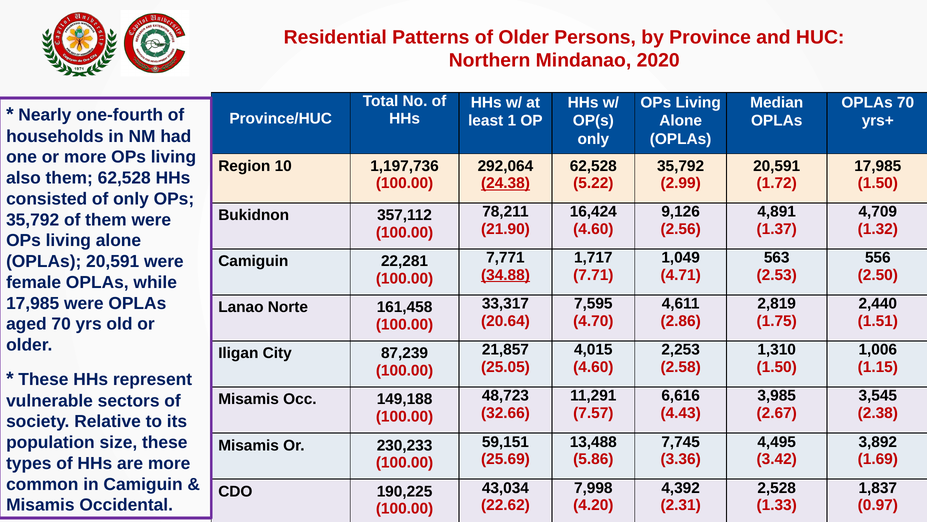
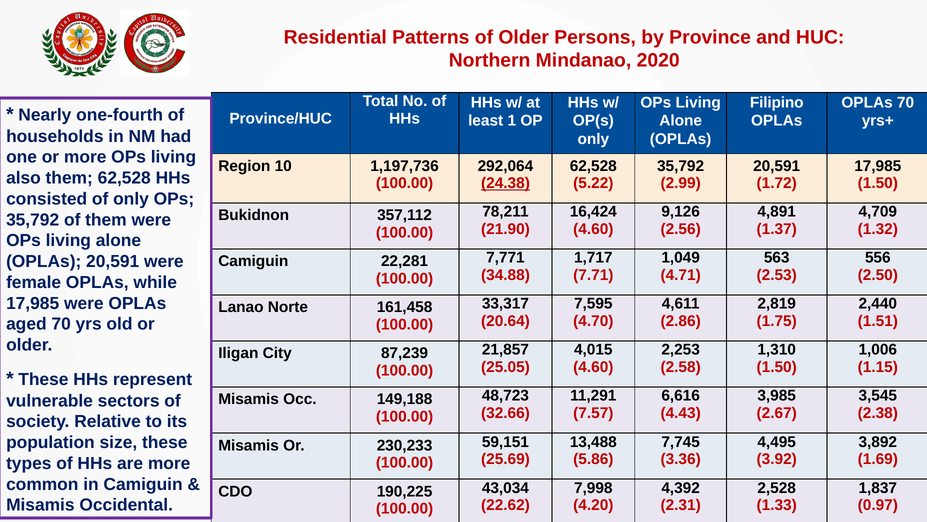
Median: Median -> Filipino (777, 102)
34.88 underline: present -> none (505, 275)
3.42: 3.42 -> 3.92 (777, 459)
